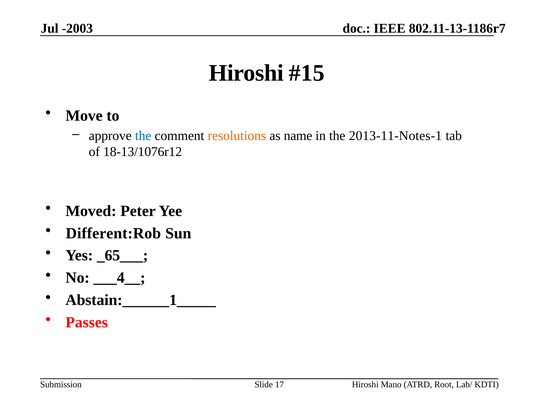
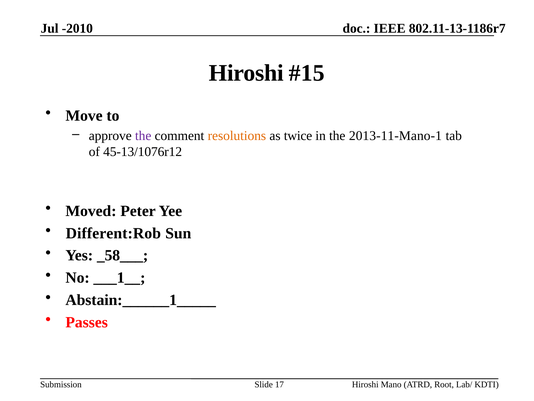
-2003: -2003 -> -2010 (77, 28)
the colour: blue -> purple (143, 136)
name: name -> twice (298, 136)
2013-11-Notes-1: 2013-11-Notes-1 -> 2013-11-Mano-1 (395, 136)
18-13/1076r12: 18-13/1076r12 -> 45-13/1076r12 (143, 152)
_65___: _65___ -> _58___ (123, 255)
___4__: ___4__ -> ___1__ (119, 277)
